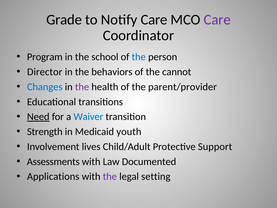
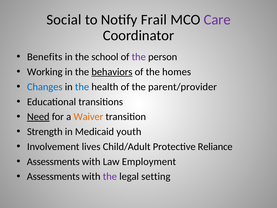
Grade: Grade -> Social (64, 20)
Notify Care: Care -> Frail (154, 20)
Program: Program -> Benefits (45, 57)
the colour: blue -> purple (139, 57)
Director: Director -> Working (45, 72)
behaviors underline: none -> present (112, 72)
cannot: cannot -> homes (177, 72)
the colour: purple -> blue (82, 87)
Waiver colour: blue -> orange (88, 117)
Support: Support -> Reliance (215, 146)
Documented: Documented -> Employment (149, 161)
Applications: Applications -> Assessments (53, 176)
